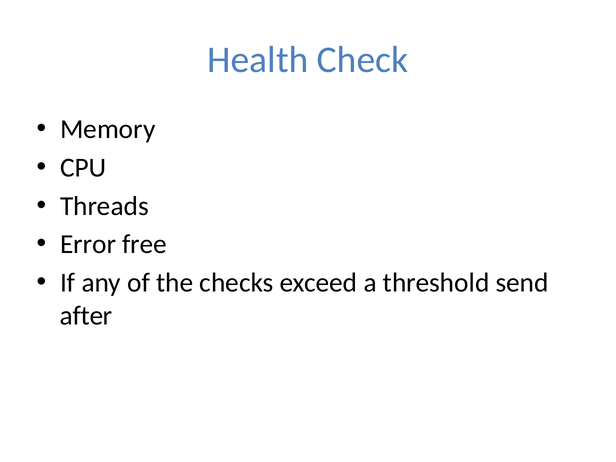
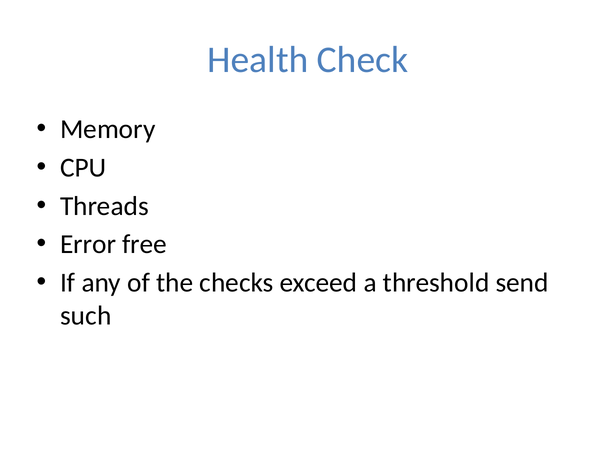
after: after -> such (86, 316)
